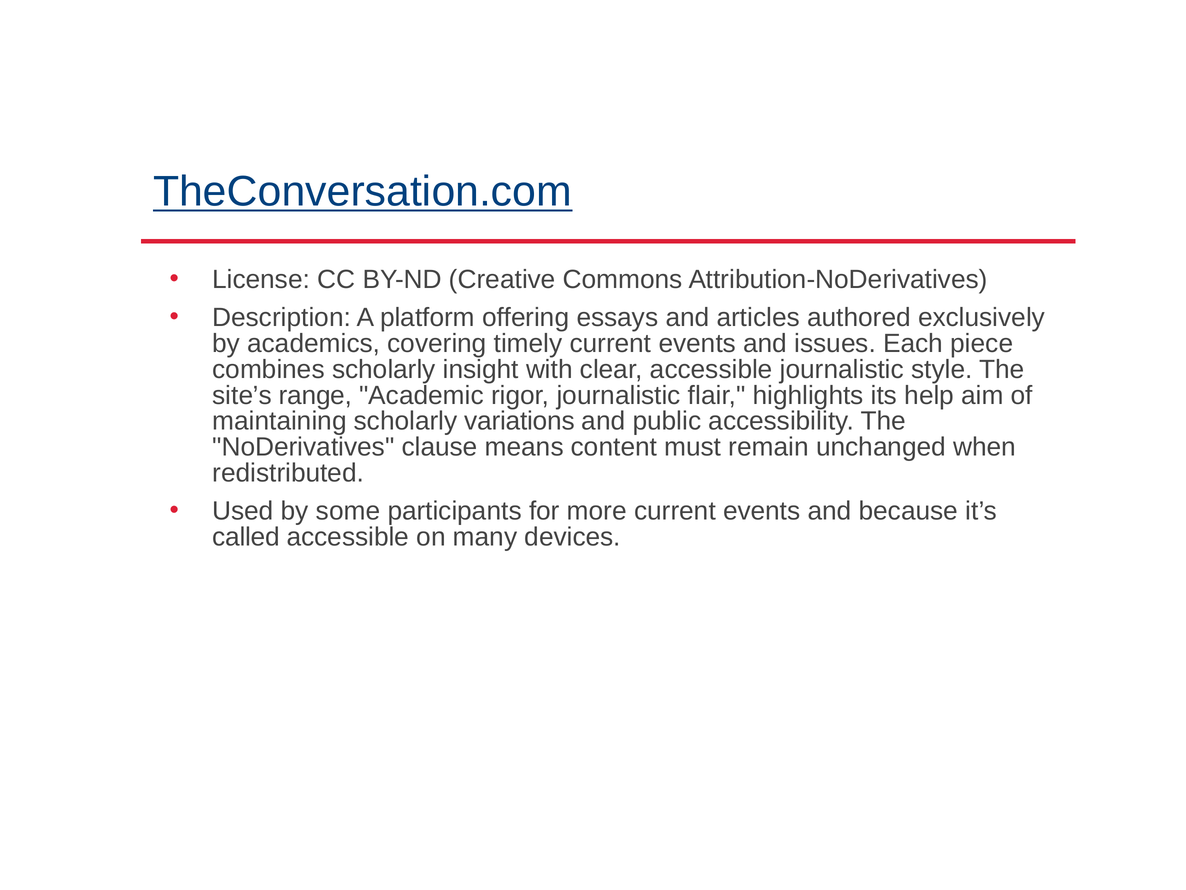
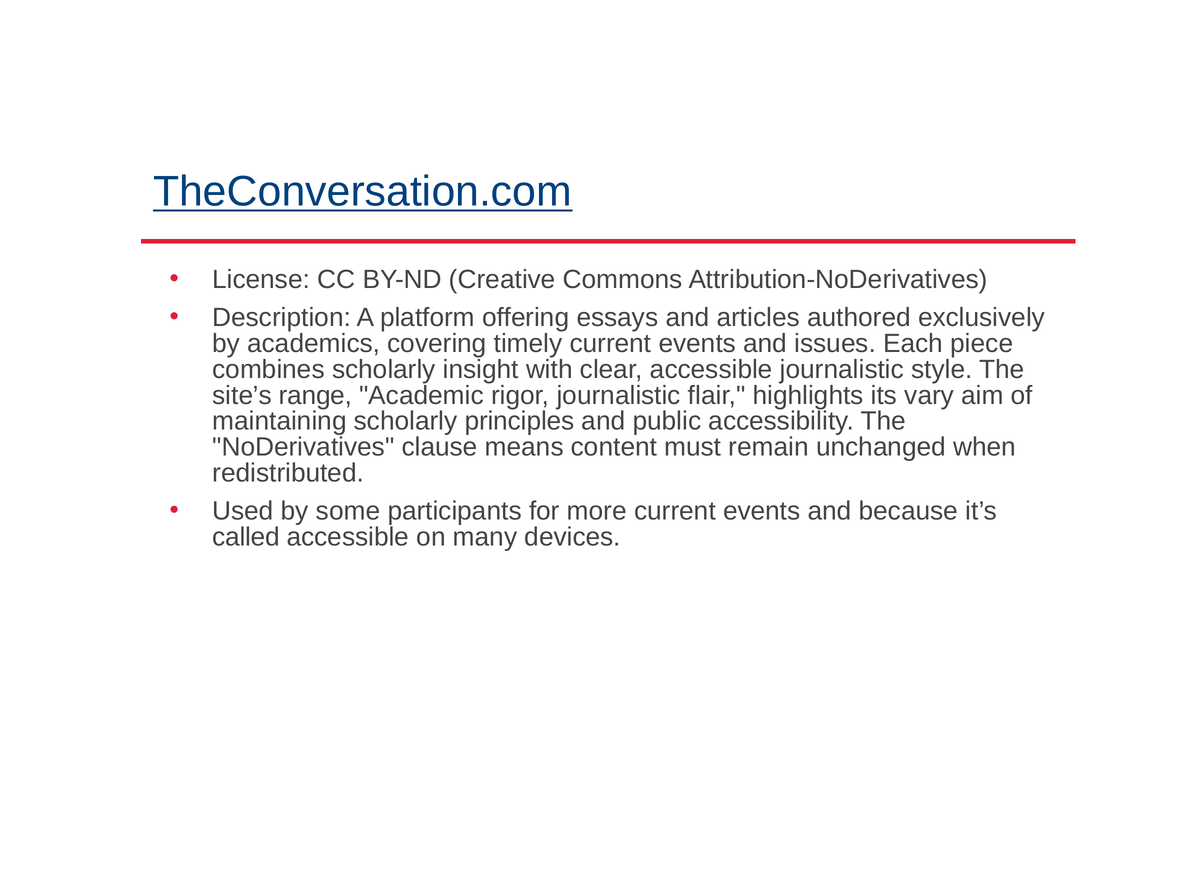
help: help -> vary (929, 395)
variations: variations -> principles (520, 421)
